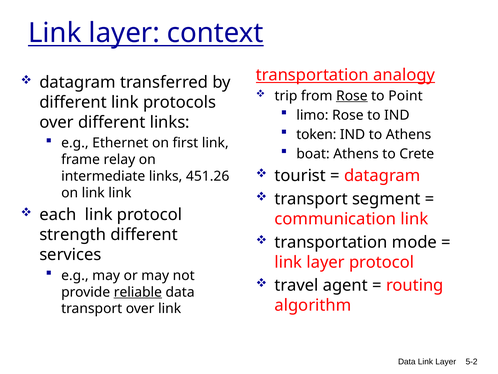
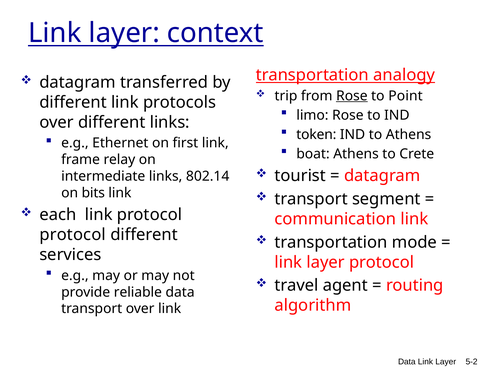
451.26: 451.26 -> 802.14 (208, 176)
on link: link -> bits (93, 193)
strength: strength -> protocol (73, 234)
reliable underline: present -> none (138, 292)
